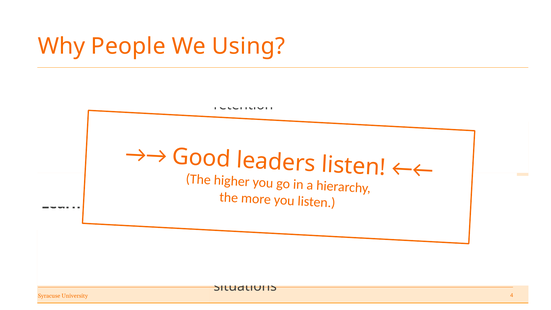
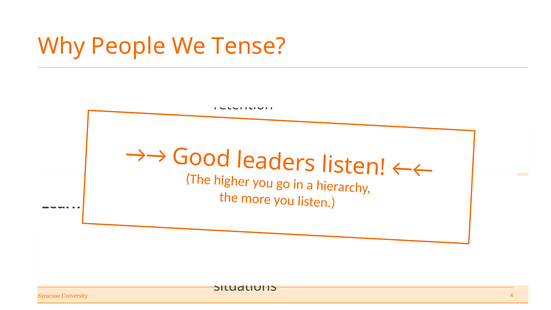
Using: Using -> Tense (249, 46)
